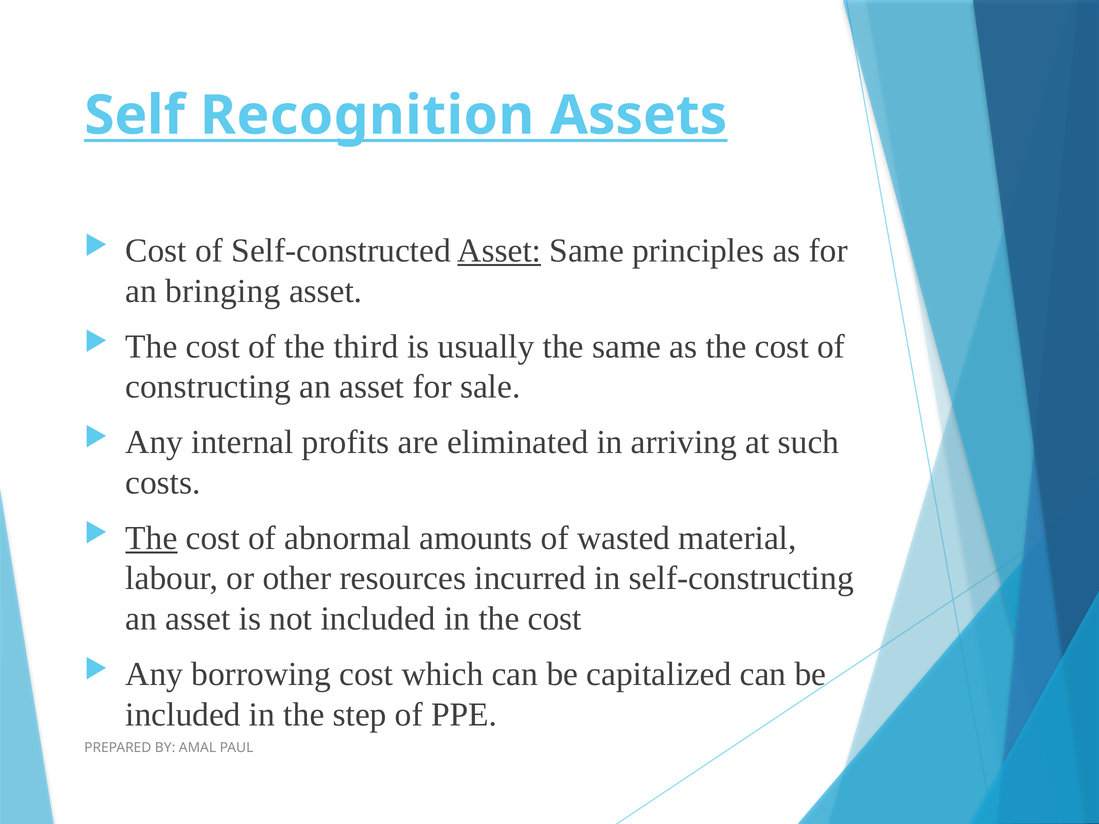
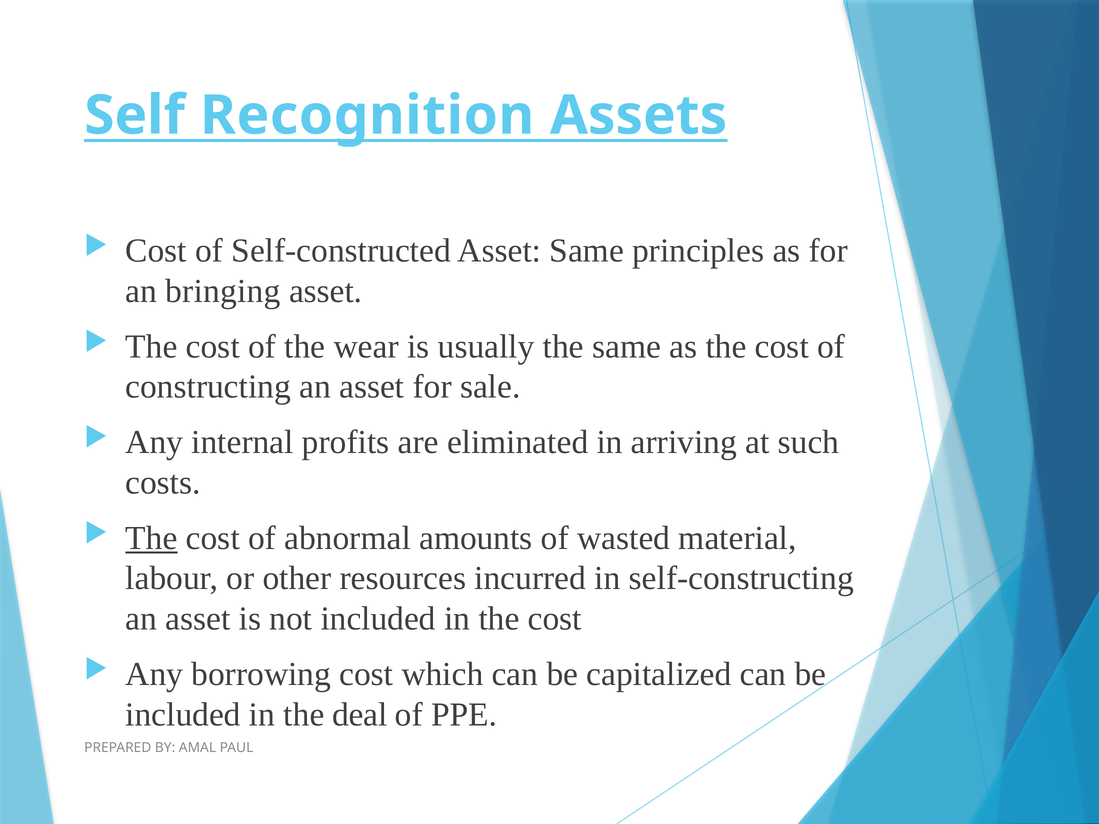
Asset underline: present -> none (499, 251)
third: third -> wear (366, 347)
step: step -> deal (360, 715)
